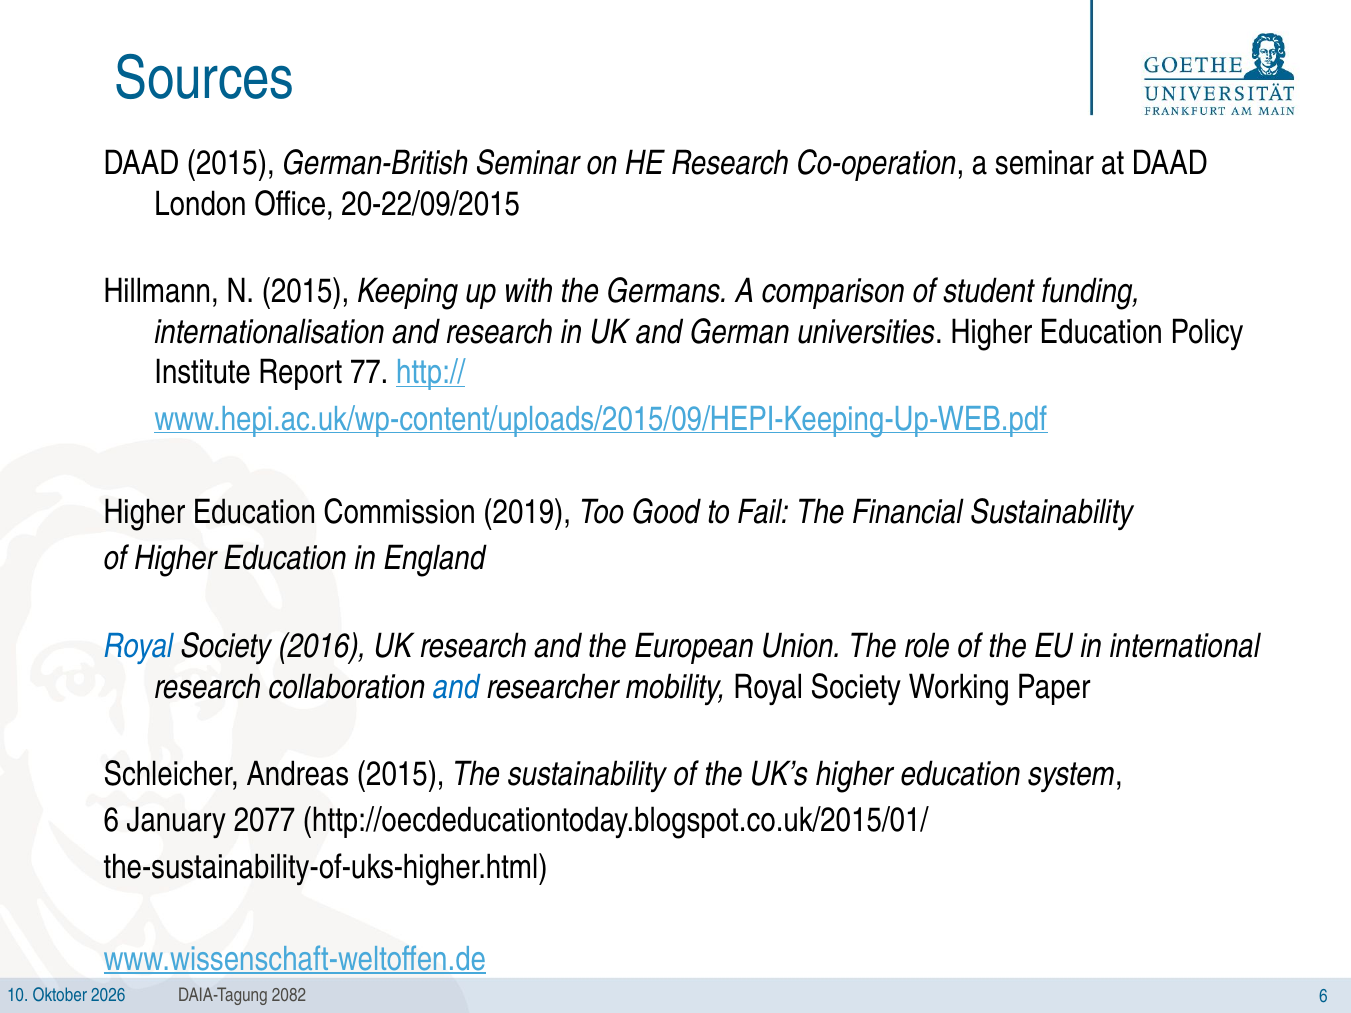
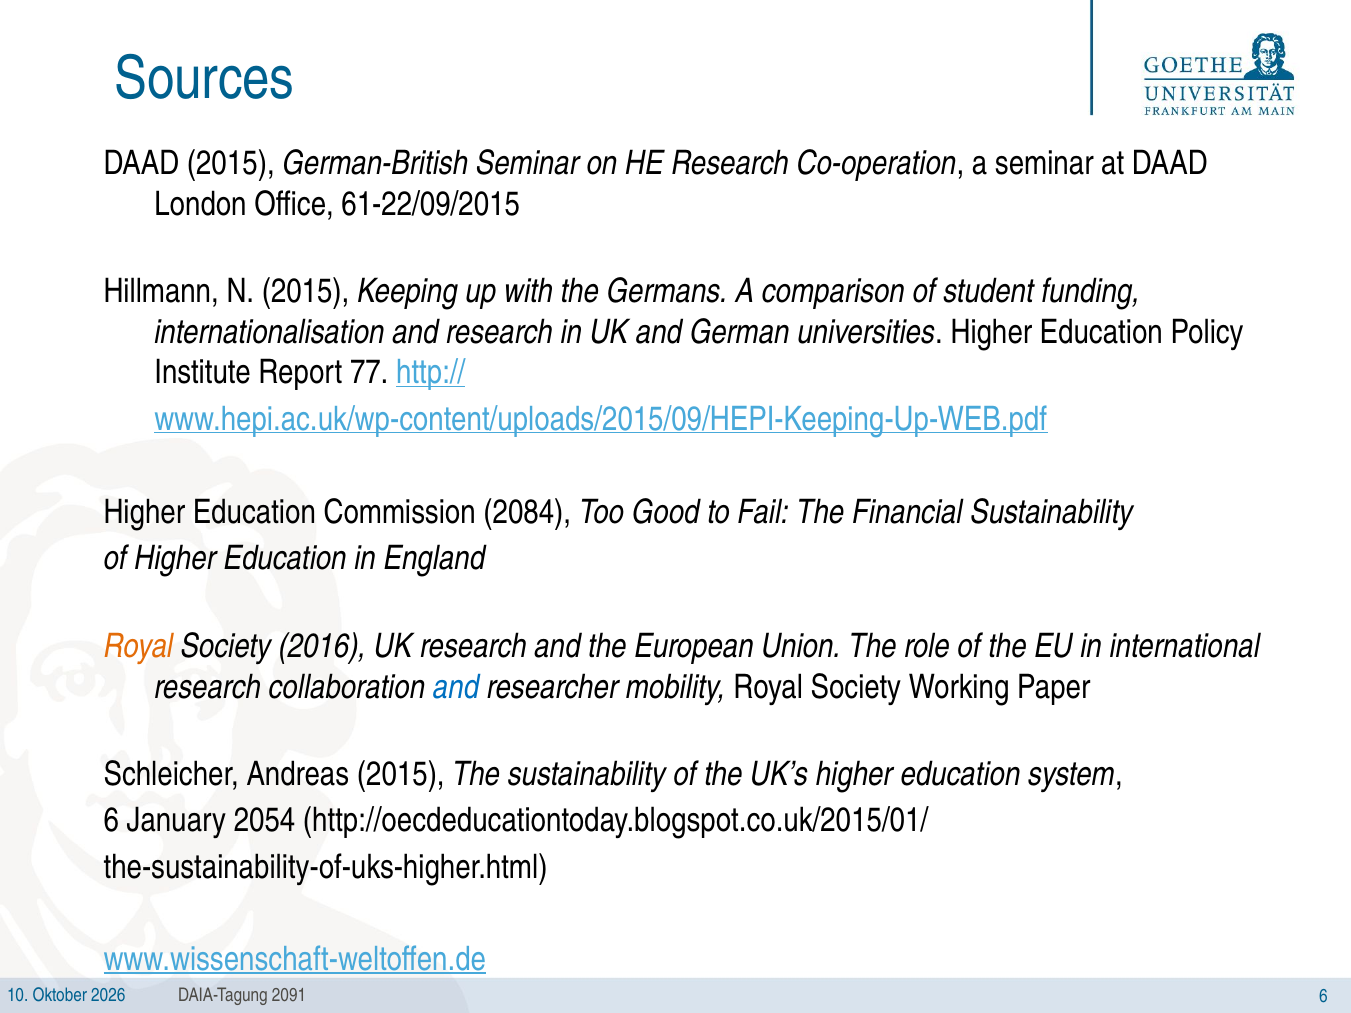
20-22/09/2015: 20-22/09/2015 -> 61-22/09/2015 (431, 204)
2019: 2019 -> 2084 (527, 513)
Royal colour: blue -> orange (138, 647)
2077: 2077 -> 2054 (265, 821)
2082: 2082 -> 2091 (289, 996)
